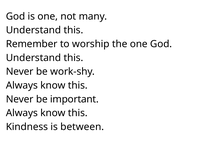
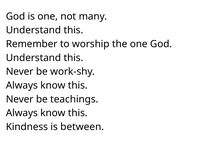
important: important -> teachings (74, 100)
